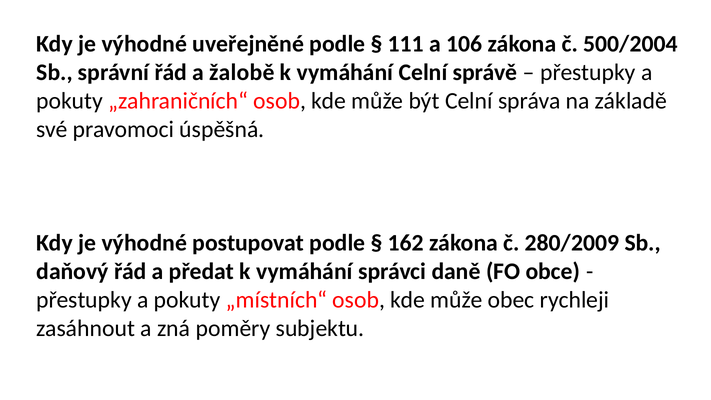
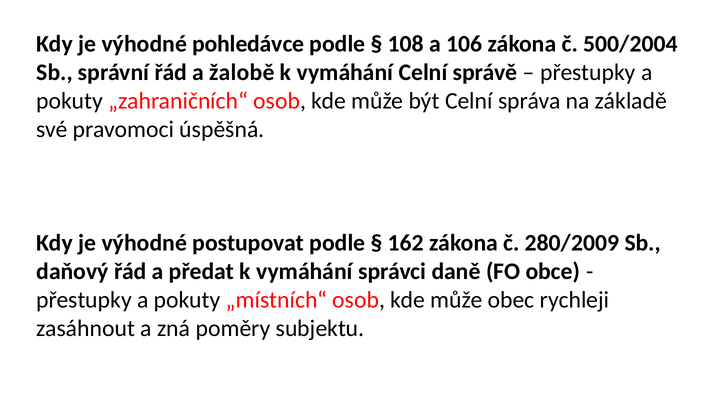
uveřejněné: uveřejněné -> pohledávce (248, 44)
111: 111 -> 108 (406, 44)
